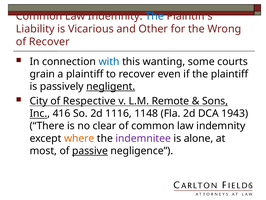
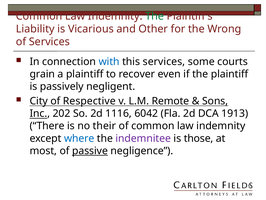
The colour: blue -> green (155, 16)
of Recover: Recover -> Services (49, 42)
this wanting: wanting -> services (164, 61)
negligent underline: present -> none (111, 86)
416: 416 -> 202 (62, 113)
1148: 1148 -> 6042 (146, 113)
1943: 1943 -> 1913 (235, 113)
clear: clear -> their (104, 126)
where colour: orange -> blue (79, 138)
alone: alone -> those (199, 138)
